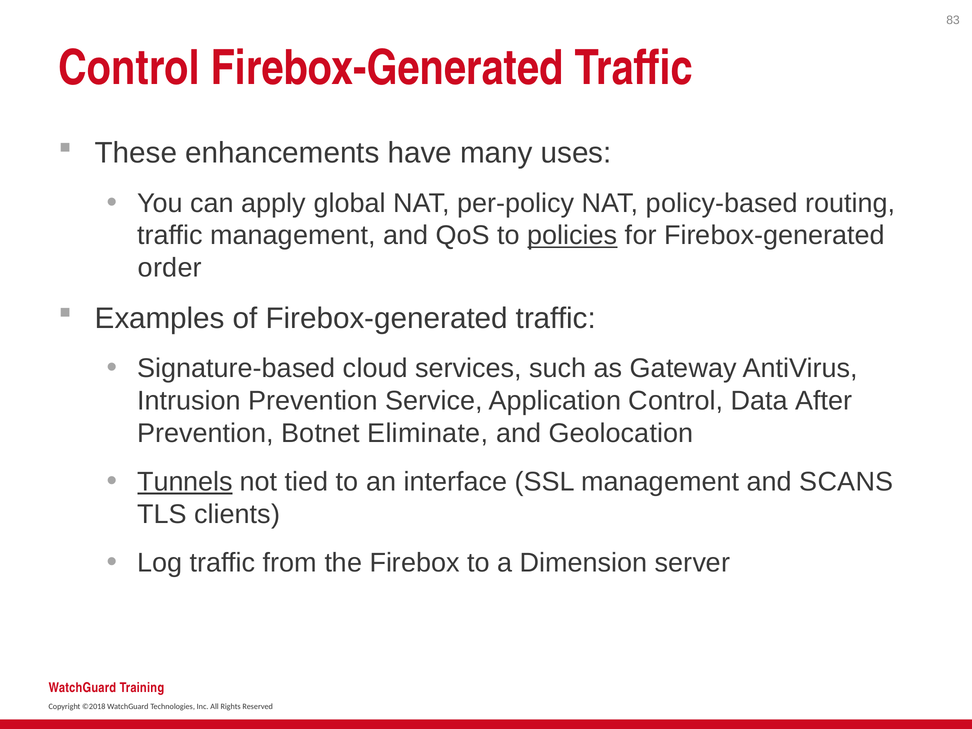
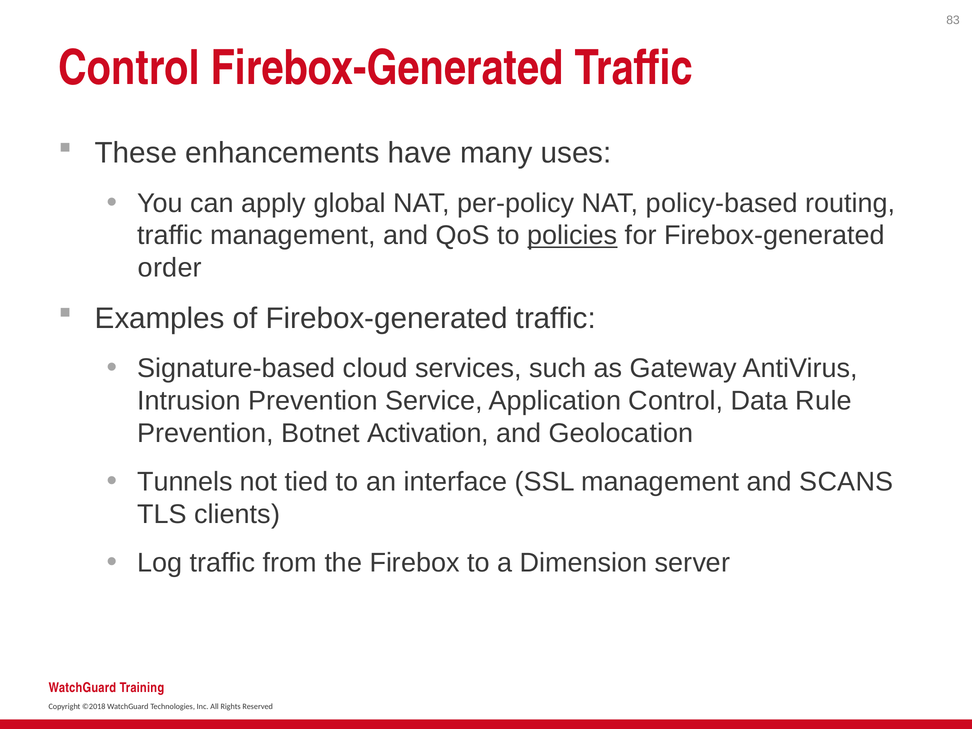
After: After -> Rule (824, 401)
Eliminate: Eliminate -> Activation (428, 433)
Tunnels underline: present -> none (185, 482)
